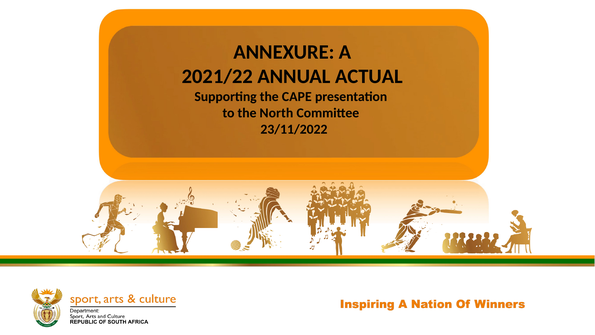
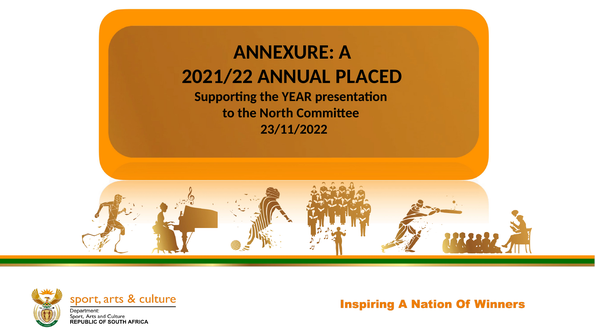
ACTUAL: ACTUAL -> PLACED (369, 77)
CAPE: CAPE -> YEAR (297, 96)
